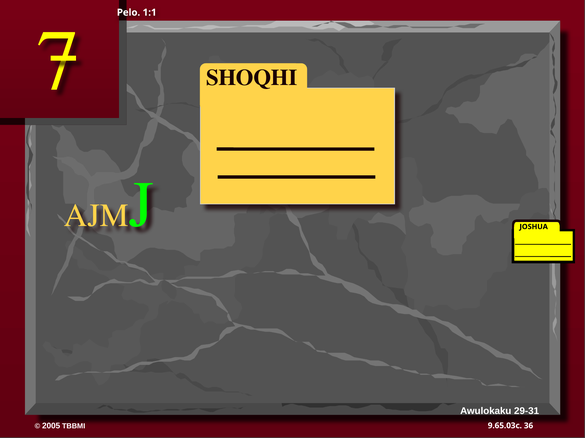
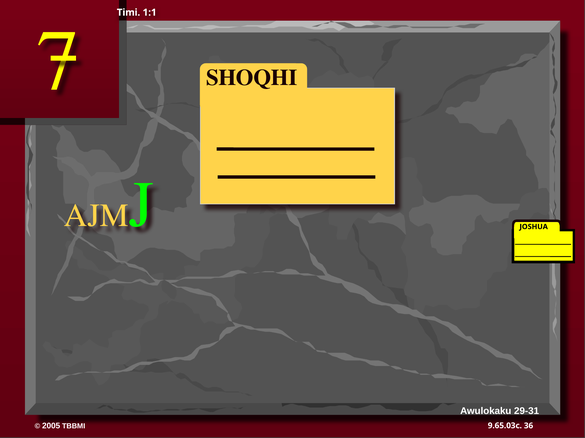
Pelo: Pelo -> Timi (129, 12)
